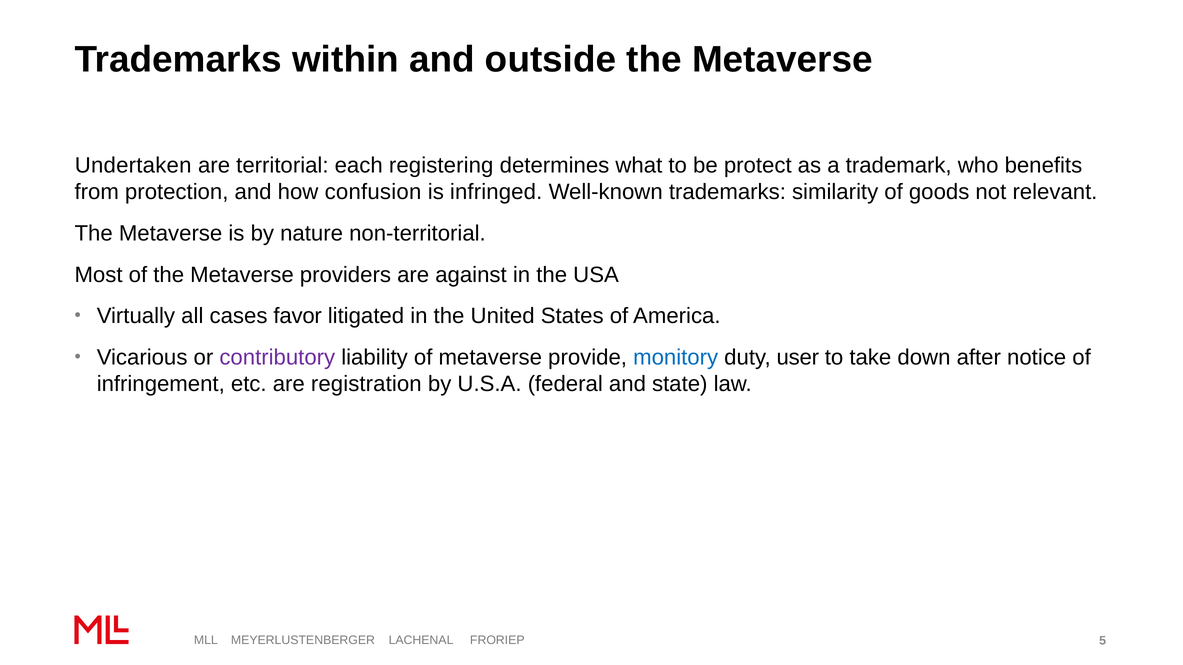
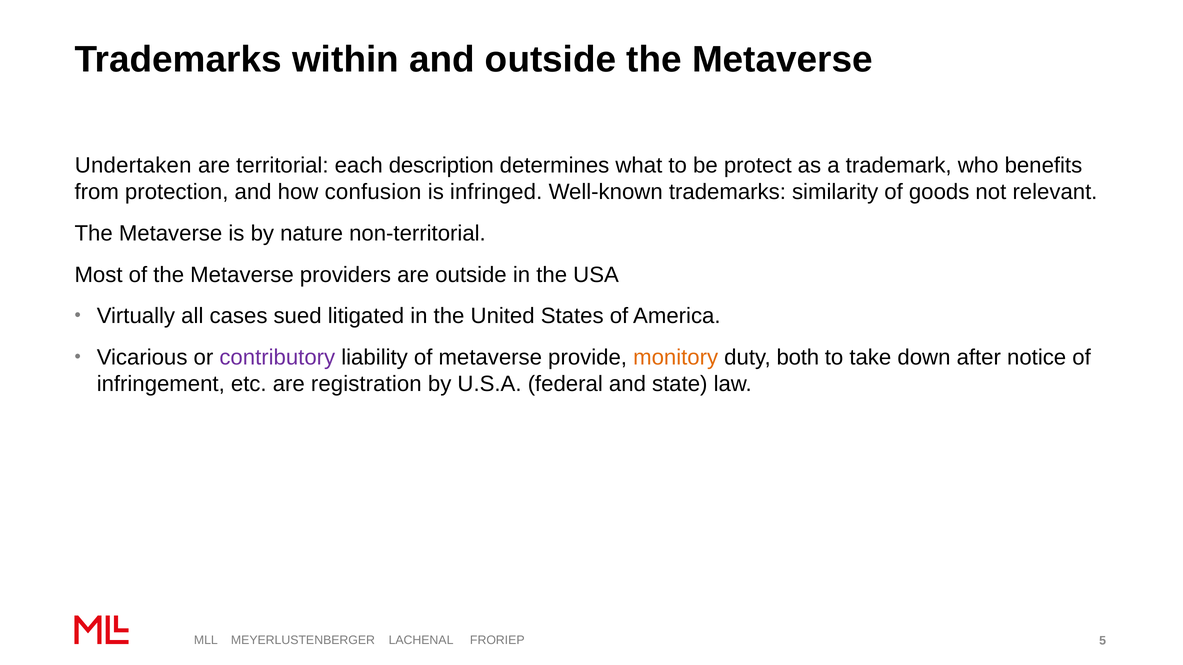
registering: registering -> description (441, 165)
are against: against -> outside (471, 275)
favor: favor -> sued (298, 316)
monitory colour: blue -> orange (676, 358)
user: user -> both (798, 358)
